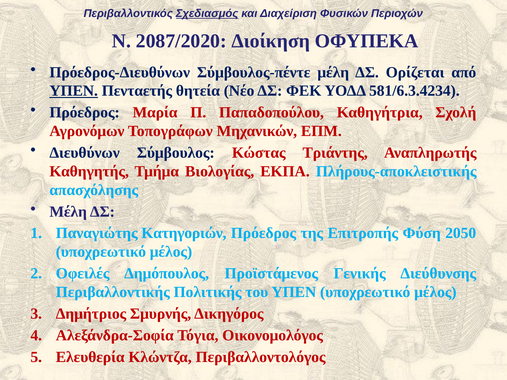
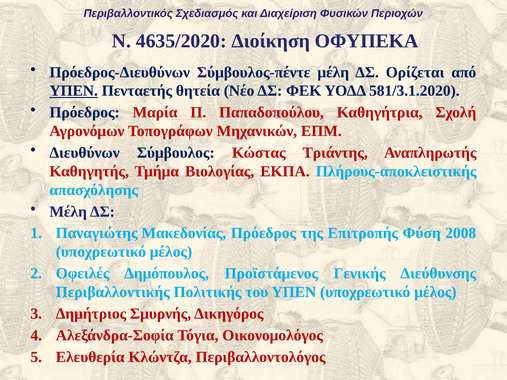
Σχεδιασμός underline: present -> none (207, 13)
2087/2020: 2087/2020 -> 4635/2020 (181, 41)
581/6.3.4234: 581/6.3.4234 -> 581/3.1.2020 (414, 91)
Κατηγοριών: Κατηγοριών -> Μακεδονίας (184, 233)
2050: 2050 -> 2008 (461, 233)
